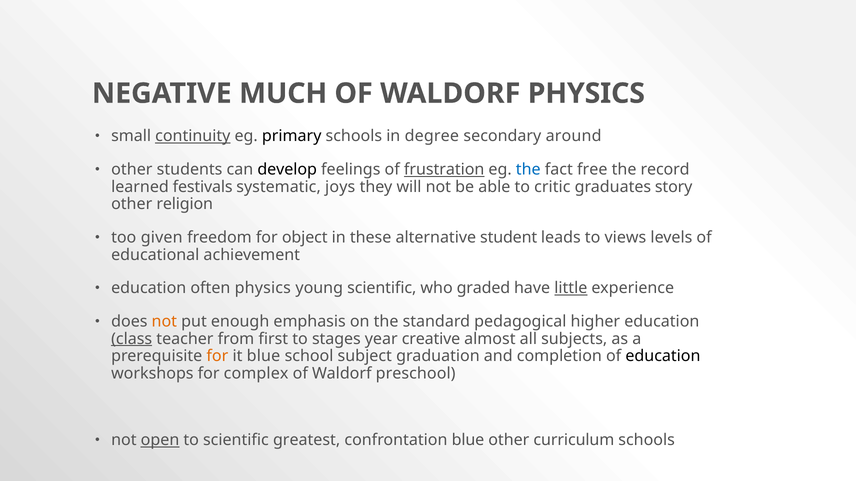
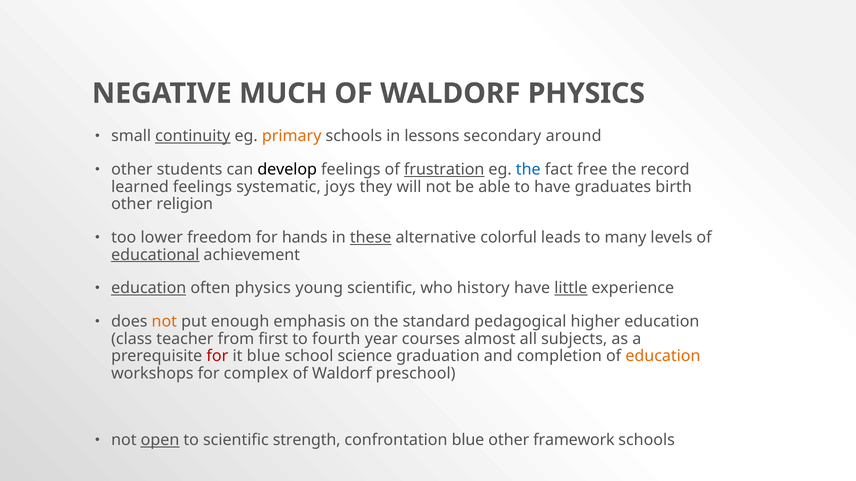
primary colour: black -> orange (292, 136)
degree: degree -> lessons (432, 136)
learned festivals: festivals -> feelings (203, 187)
to critic: critic -> have (552, 187)
story: story -> birth (674, 187)
given: given -> lower (162, 238)
object: object -> hands (305, 238)
these underline: none -> present (371, 238)
student: student -> colorful (509, 238)
views: views -> many (625, 238)
educational underline: none -> present (155, 255)
education underline: none -> present (149, 289)
graded: graded -> history (483, 289)
class underline: present -> none (132, 339)
stages: stages -> fourth (336, 339)
creative: creative -> courses (431, 339)
for colour: orange -> red (217, 357)
subject: subject -> science (365, 357)
education colour: black -> orange (663, 357)
greatest: greatest -> strength (307, 441)
curriculum: curriculum -> framework (574, 441)
